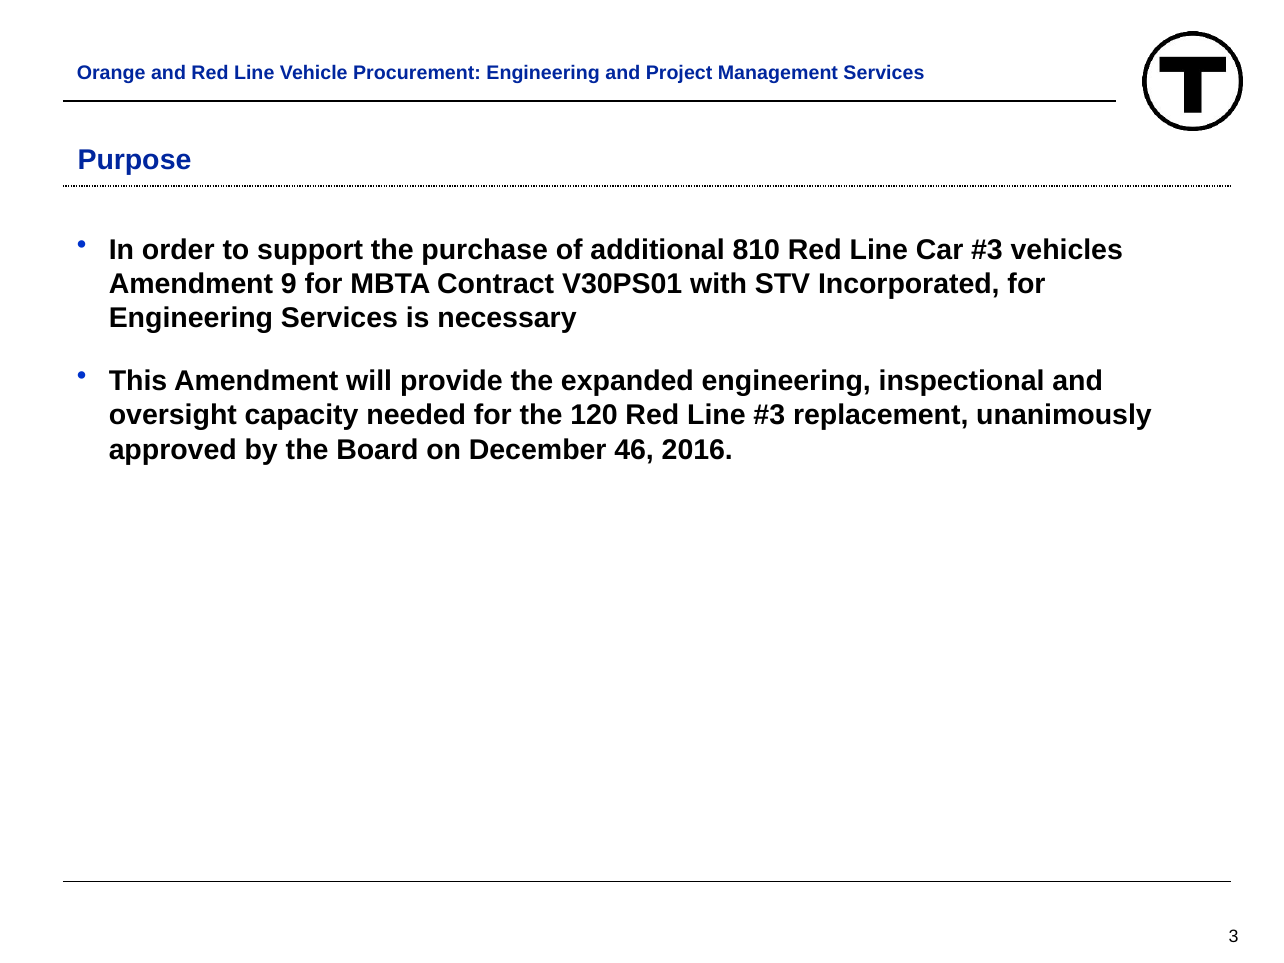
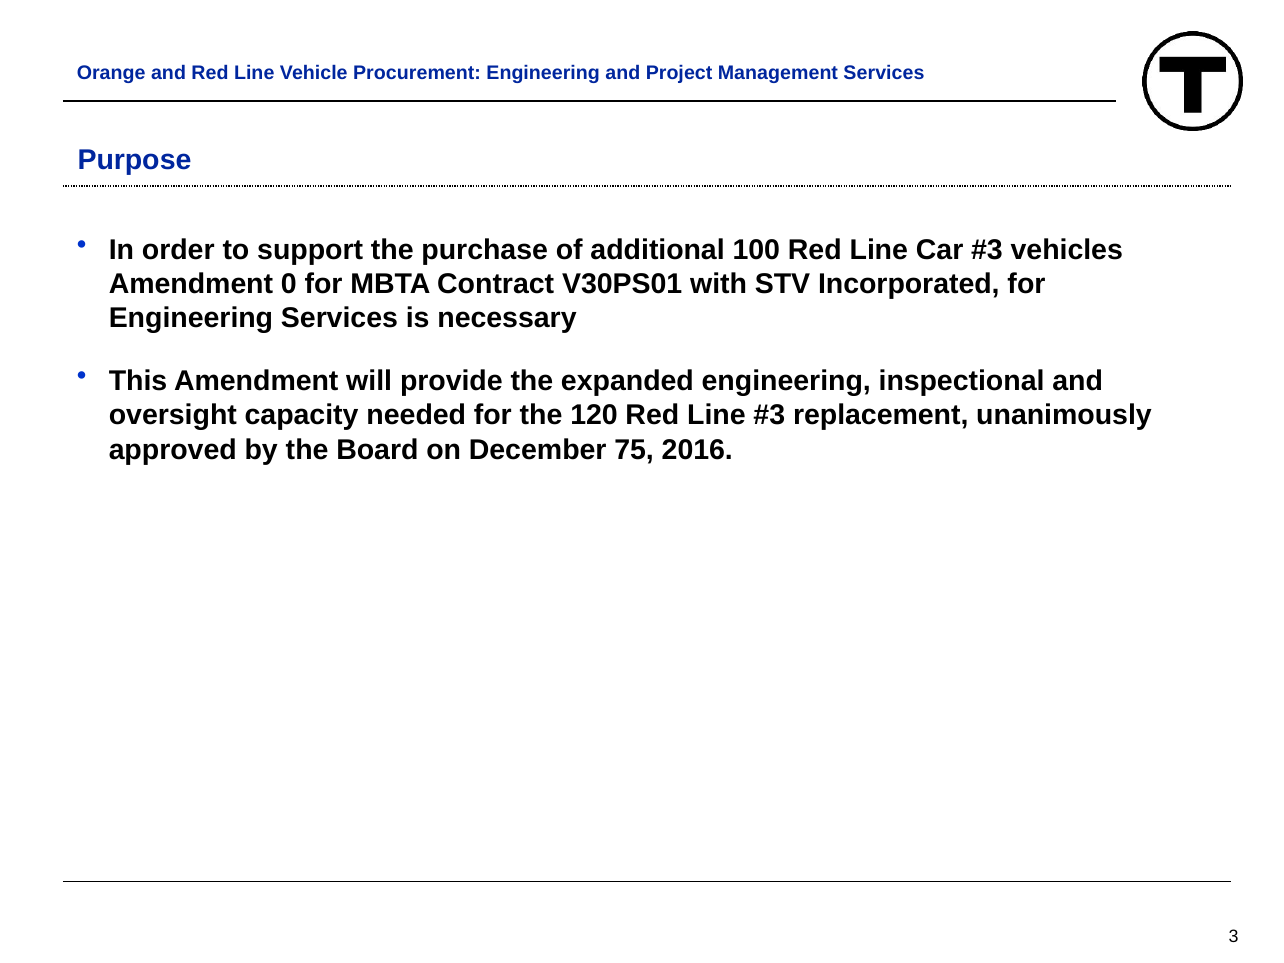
810: 810 -> 100 (756, 250)
9: 9 -> 0 (289, 284)
46: 46 -> 75 (634, 450)
